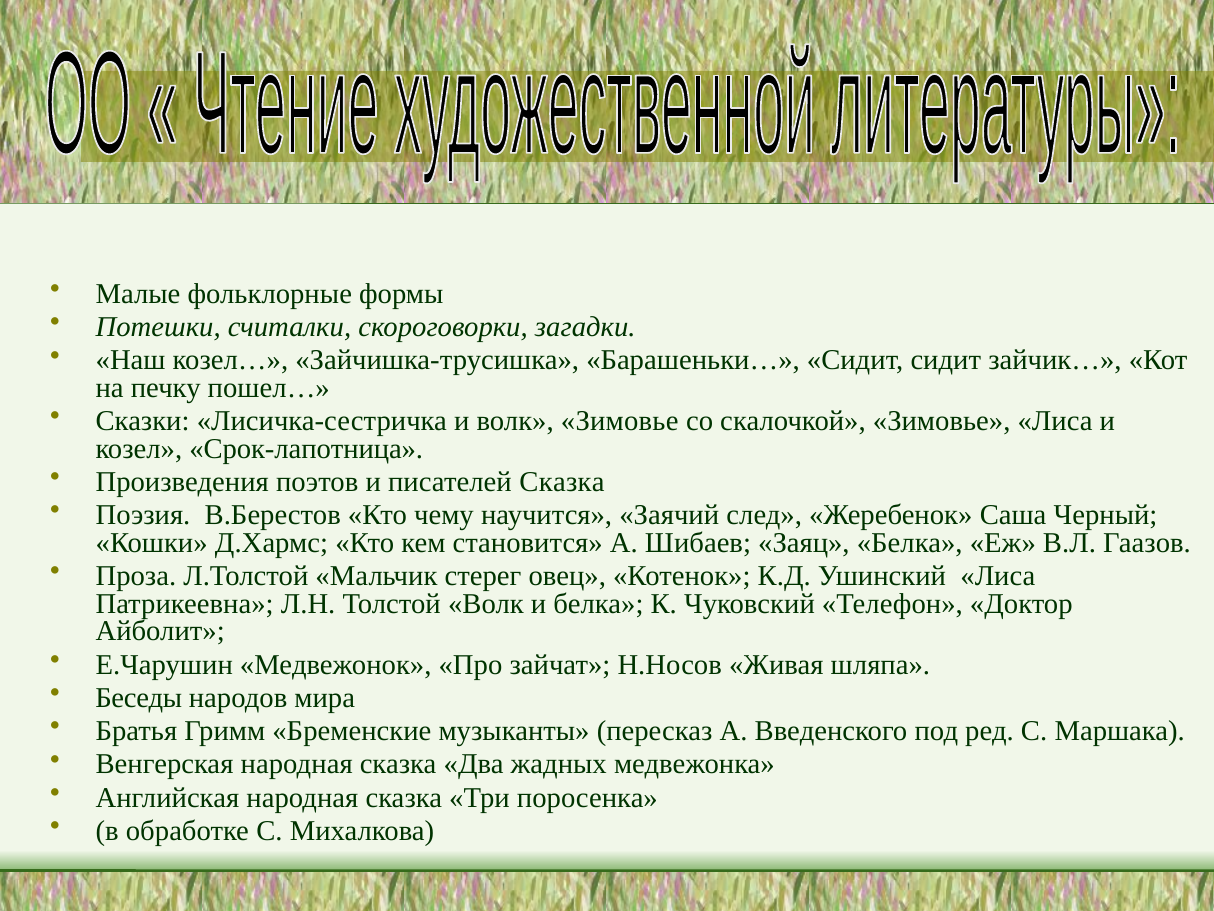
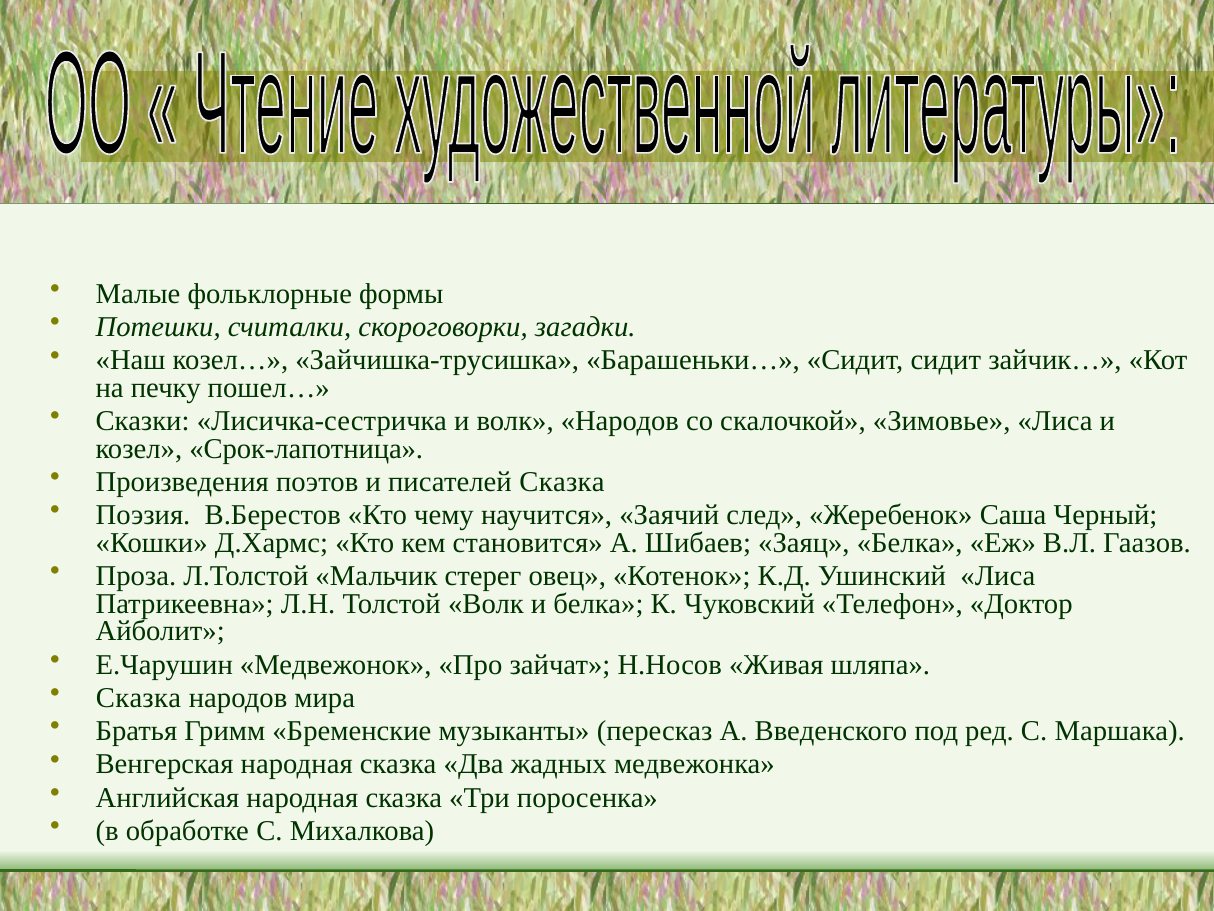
волк Зимовье: Зимовье -> Народов (620, 421)
Беседы: Беседы -> Сказка (138, 697)
